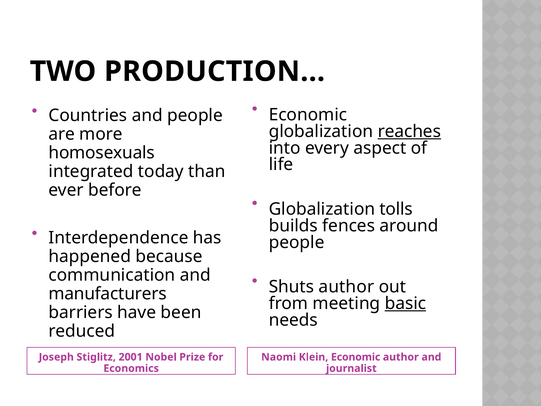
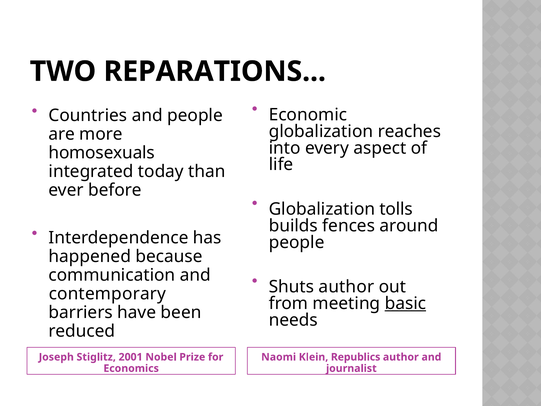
PRODUCTION: PRODUCTION -> REPARATIONS (215, 71)
reaches underline: present -> none (409, 131)
manufacturers: manufacturers -> contemporary (107, 294)
Klein Economic: Economic -> Republics (356, 357)
